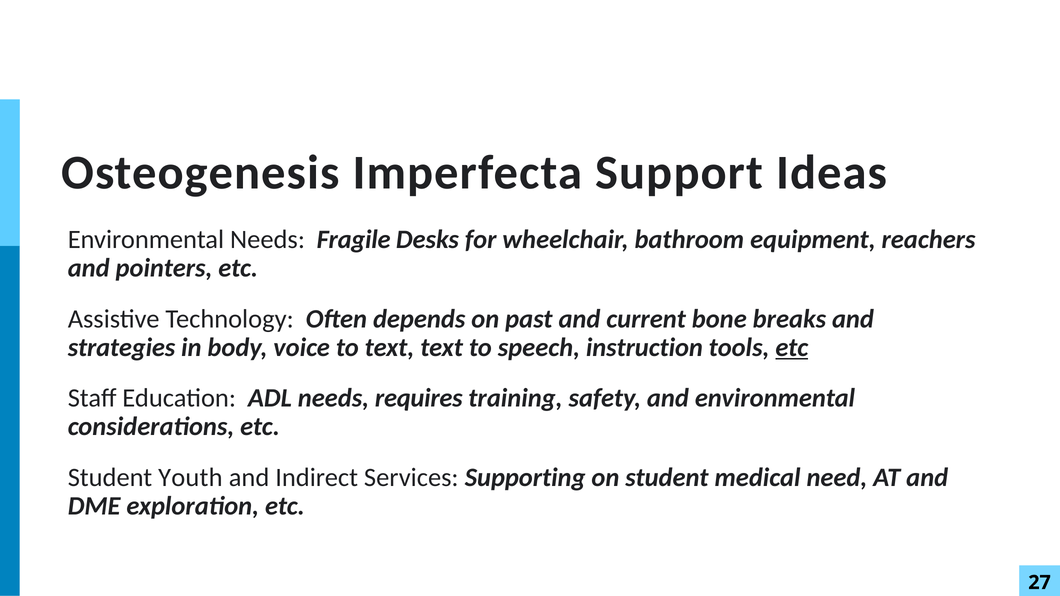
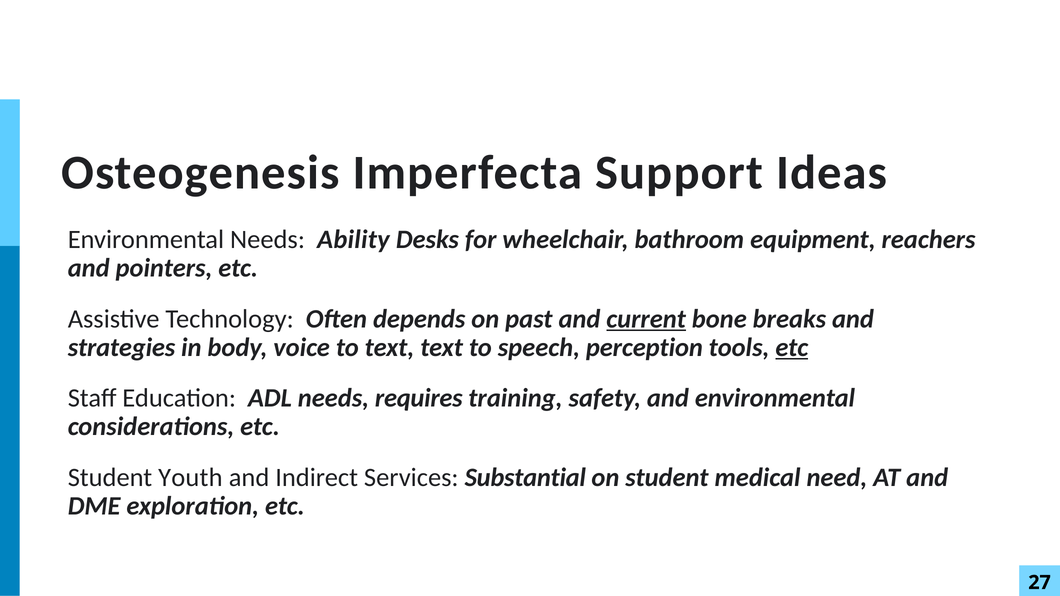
Fragile: Fragile -> Ability (353, 240)
current underline: none -> present (646, 319)
instruction: instruction -> perception (644, 348)
Supporting: Supporting -> Substantial (525, 478)
